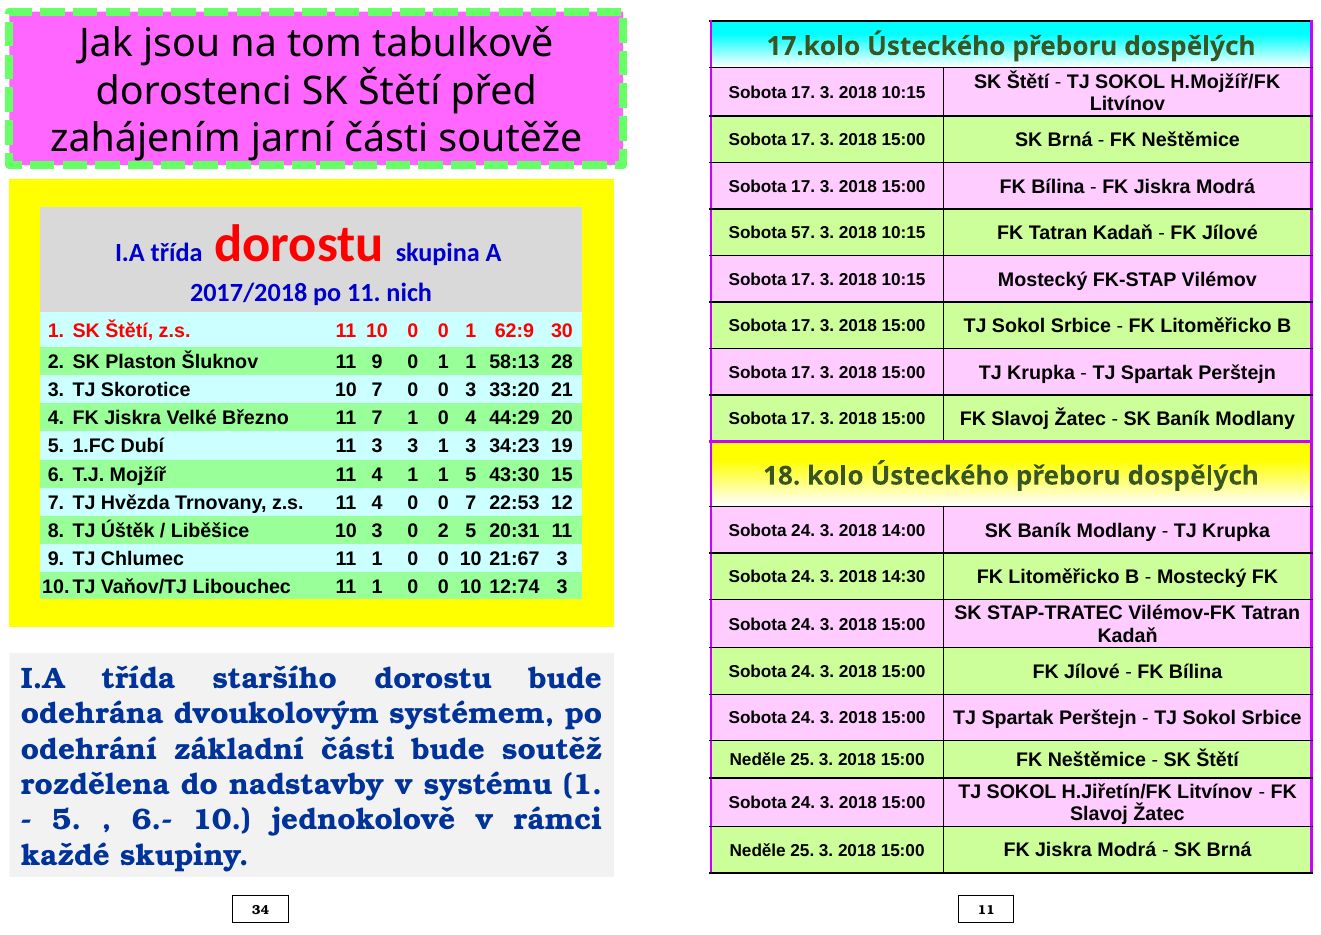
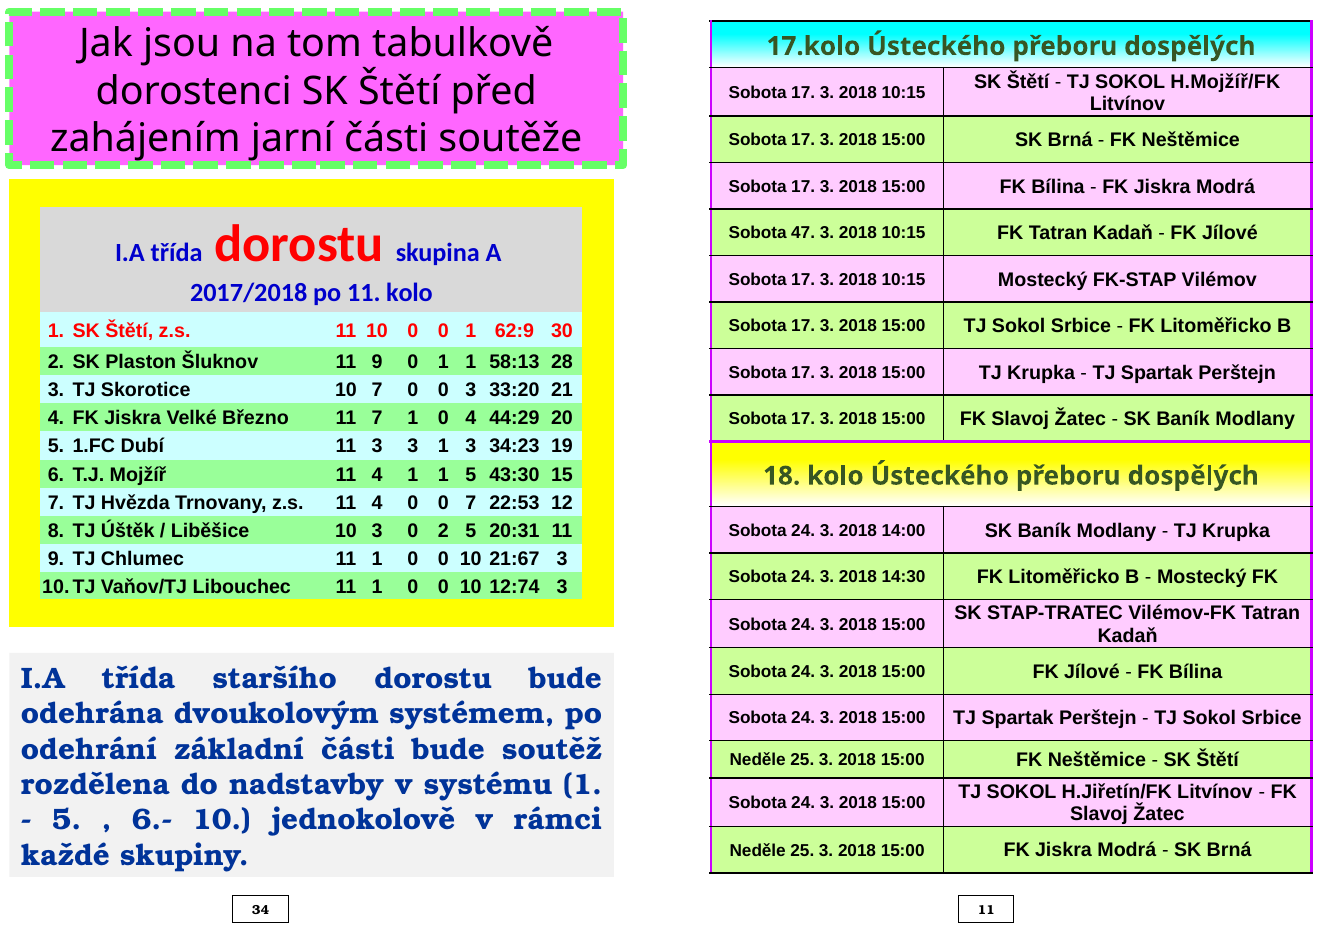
57: 57 -> 47 (803, 233)
11 nich: nich -> kolo (409, 292)
